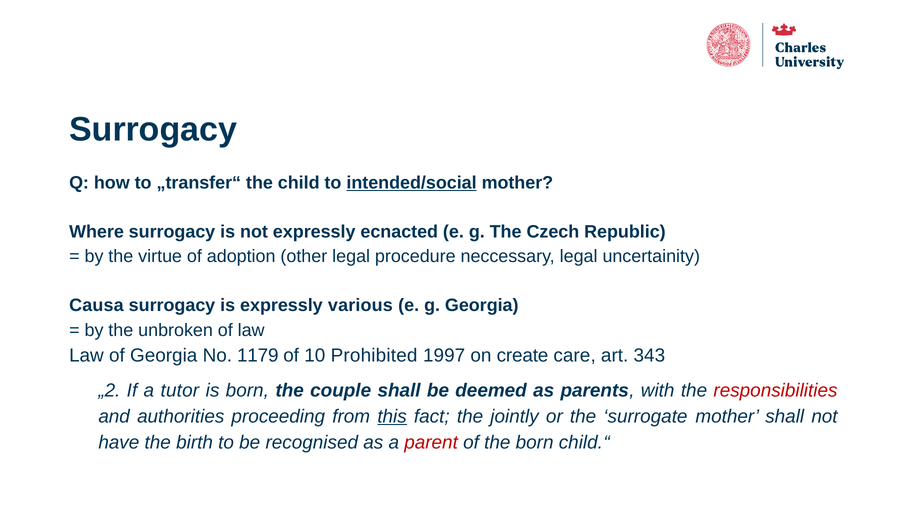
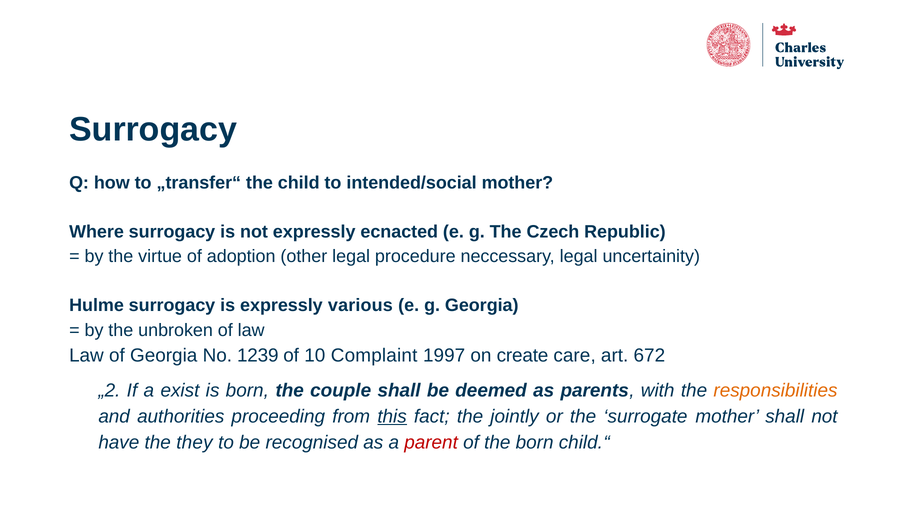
intended/social underline: present -> none (412, 183)
Causa: Causa -> Hulme (97, 306)
1179: 1179 -> 1239 (258, 356)
Prohibited: Prohibited -> Complaint (374, 356)
343: 343 -> 672 (649, 356)
tutor: tutor -> exist (180, 391)
responsibilities colour: red -> orange (775, 391)
birth: birth -> they (194, 443)
